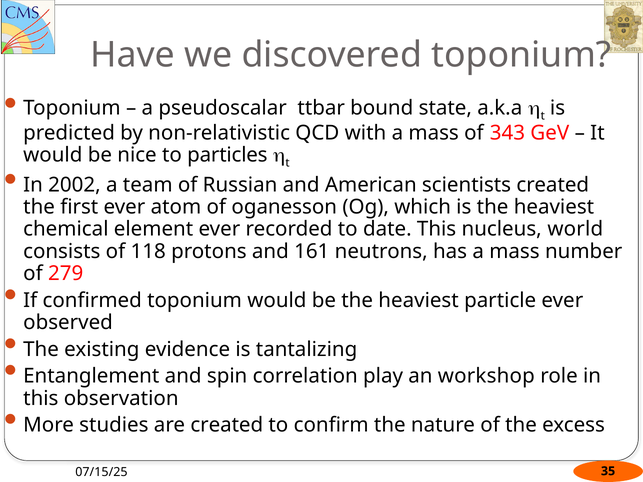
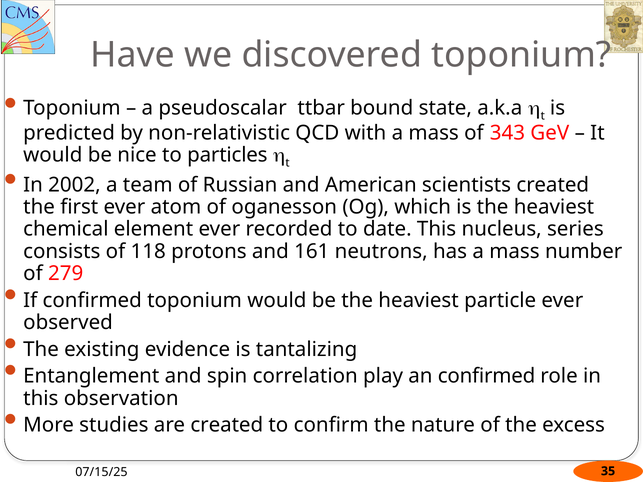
world: world -> series (575, 229)
an workshop: workshop -> confirmed (487, 376)
